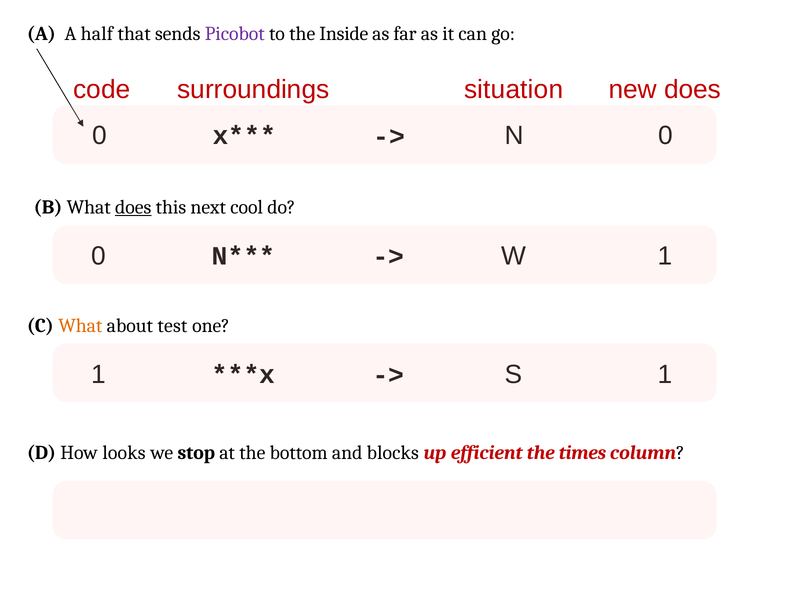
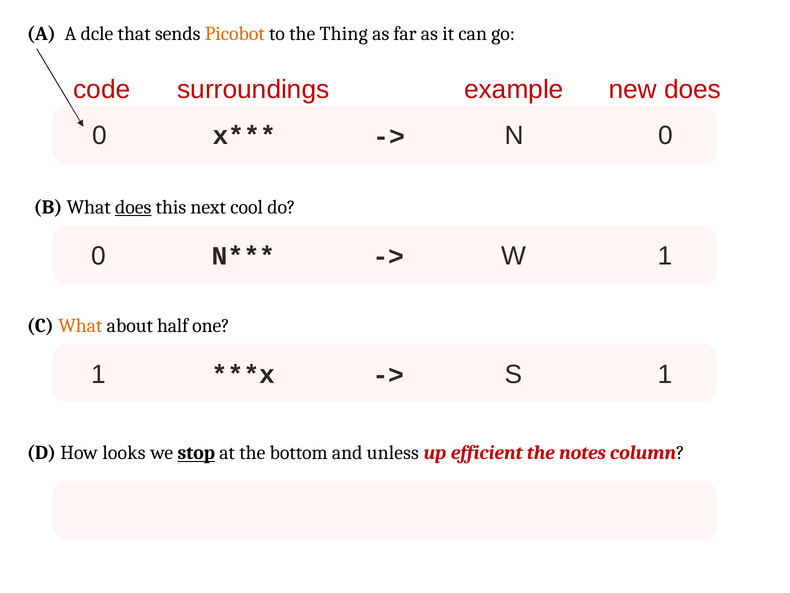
half: half -> dcle (97, 34)
Picobot colour: purple -> orange (235, 34)
Inside: Inside -> Thing (344, 34)
situation: situation -> example (514, 90)
test: test -> half (173, 325)
stop underline: none -> present (196, 453)
blocks: blocks -> unless (393, 453)
times: times -> notes (583, 453)
